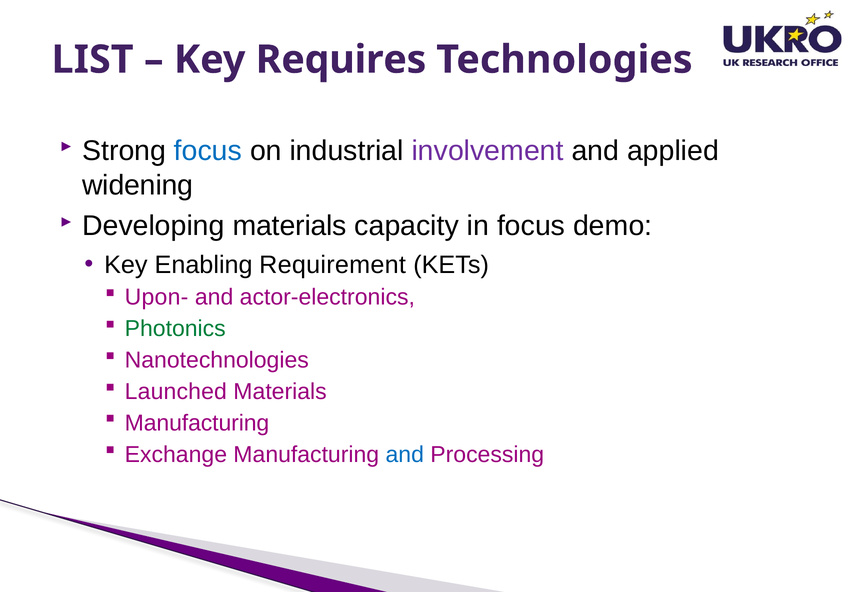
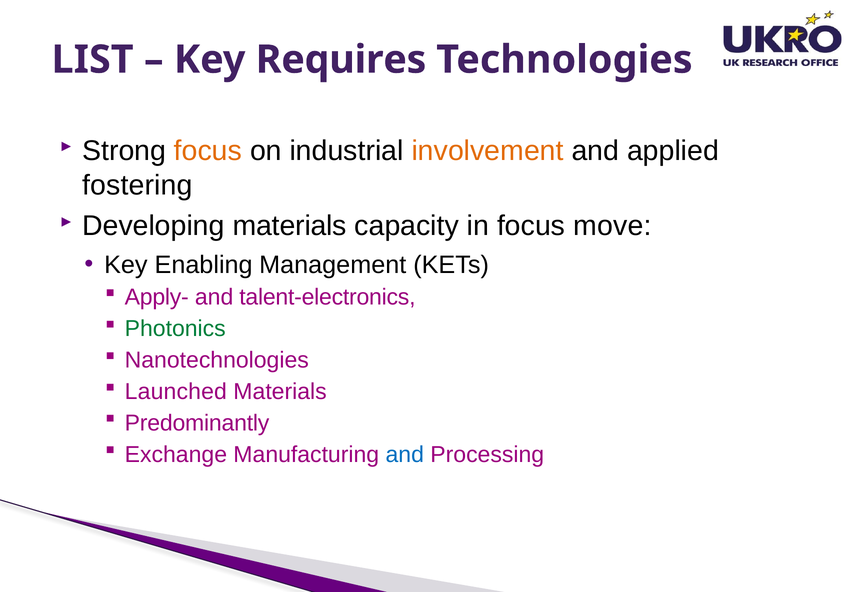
focus colour: blue -> orange (208, 151)
involvement colour: purple -> orange (488, 151)
widening: widening -> fostering (137, 185)
demo: demo -> move (613, 226)
Requirement: Requirement -> Management (333, 265)
Upon-: Upon- -> Apply- (157, 297)
actor-electronics: actor-electronics -> talent-electronics (327, 297)
Manufacturing: Manufacturing -> Predominantly (197, 423)
